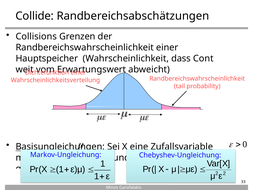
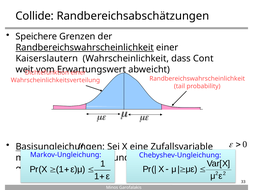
Collisions: Collisions -> Speichere (36, 37)
Randbereichswahrscheinlichkeit underline: none -> present (85, 47)
Hauptspeicher: Hauptspeicher -> Kaiserslautern (47, 58)
